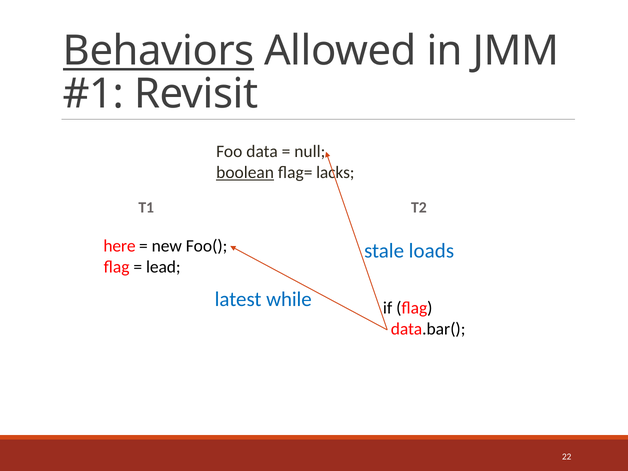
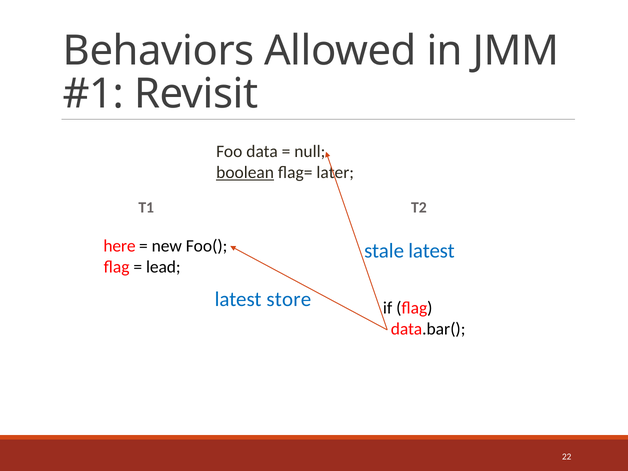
Behaviors underline: present -> none (159, 51)
lacks: lacks -> later (335, 173)
stale loads: loads -> latest (432, 251)
while: while -> store (289, 299)
